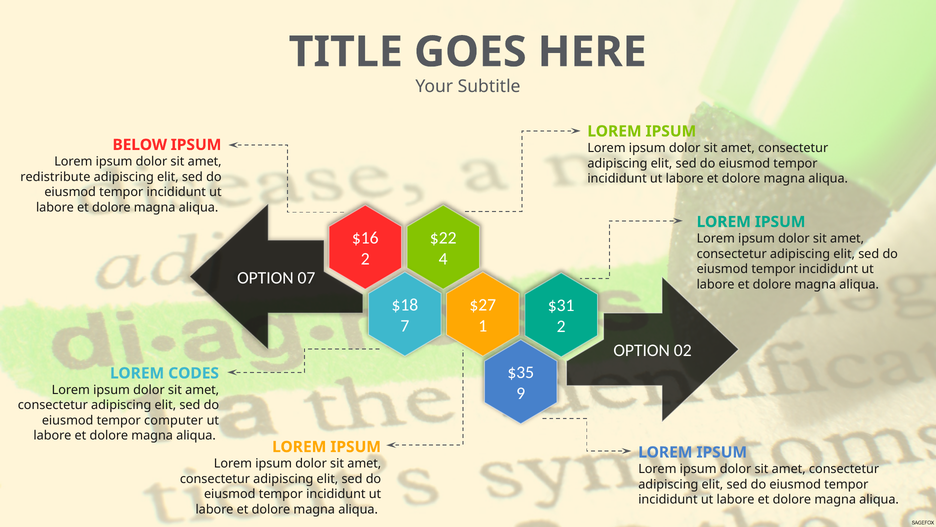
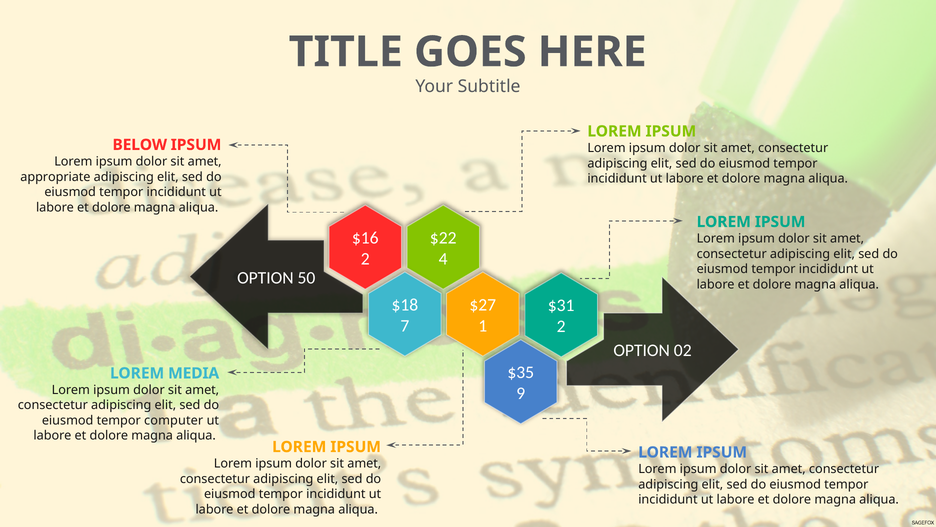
redistribute: redistribute -> appropriate (55, 177)
07: 07 -> 50 (306, 278)
CODES: CODES -> MEDIA (194, 373)
